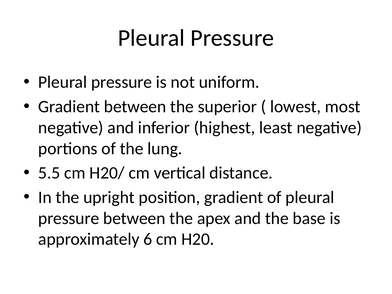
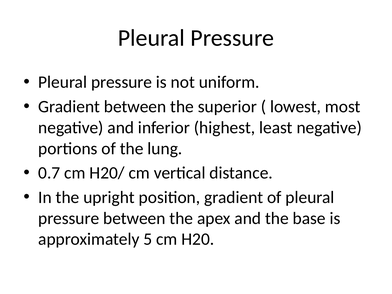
5.5: 5.5 -> 0.7 (49, 173)
6: 6 -> 5 (148, 239)
